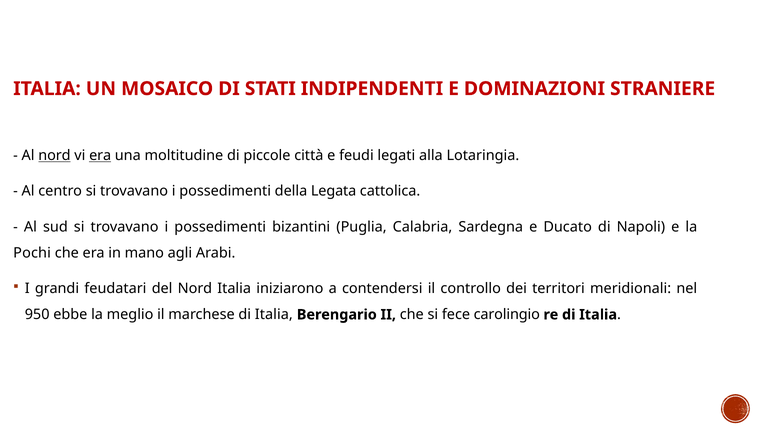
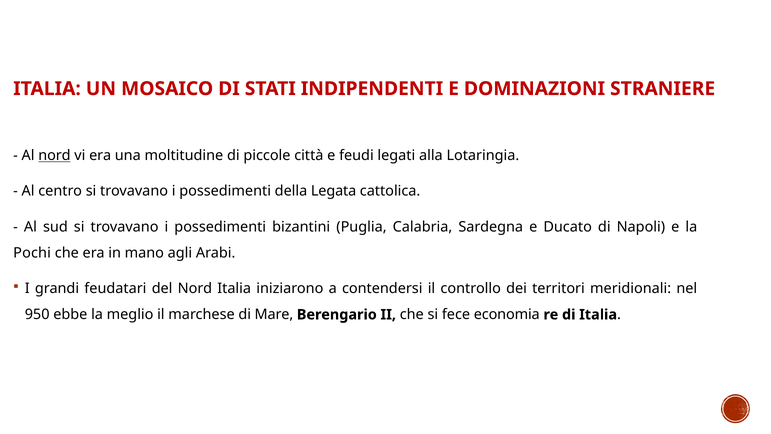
era underline: present -> none (100, 155)
marchese di Italia: Italia -> Mare (274, 314)
carolingio: carolingio -> economia (507, 314)
